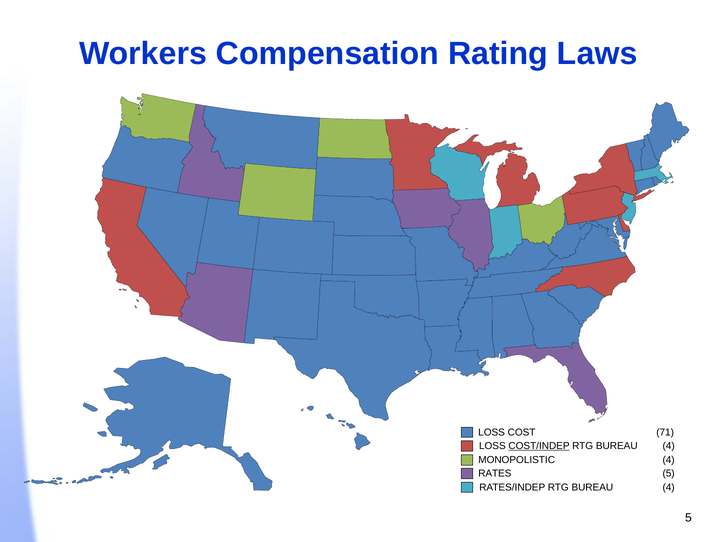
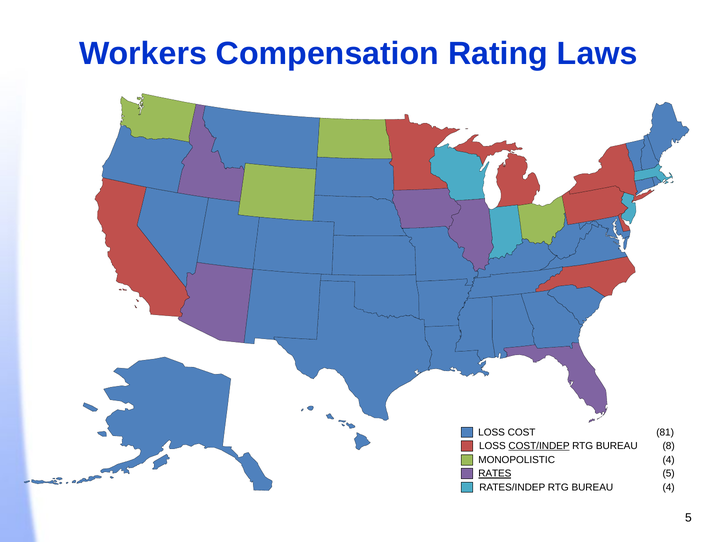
71: 71 -> 81 (665, 433)
4: 4 -> 8 (669, 446)
RATES underline: none -> present (495, 474)
